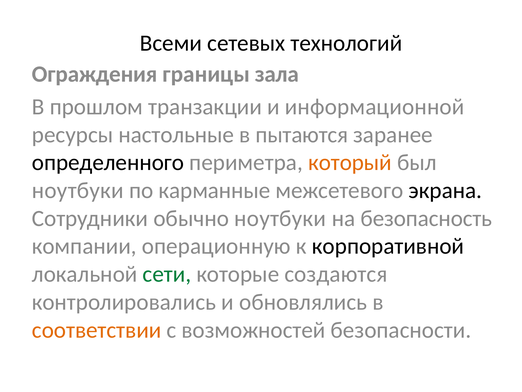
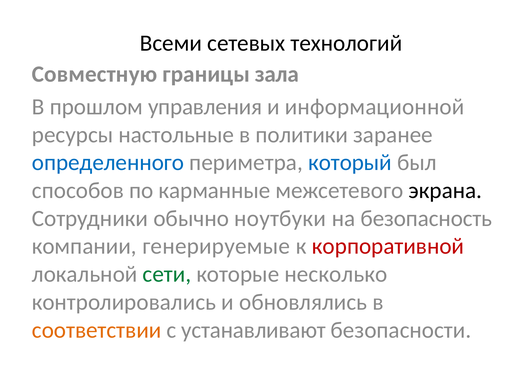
Ограждения: Ограждения -> Совместную (95, 74)
транзакции: транзакции -> управления (205, 107)
пытаются: пытаются -> политики (302, 135)
определенного colour: black -> blue (108, 162)
который colour: orange -> blue (350, 162)
ноутбуки: ноутбуки -> способов (78, 190)
операционную: операционную -> генерируемые (216, 246)
корпоративной colour: black -> red (388, 246)
создаются: создаются -> несколько (336, 274)
возможностей: возможностей -> устанавливают (254, 330)
